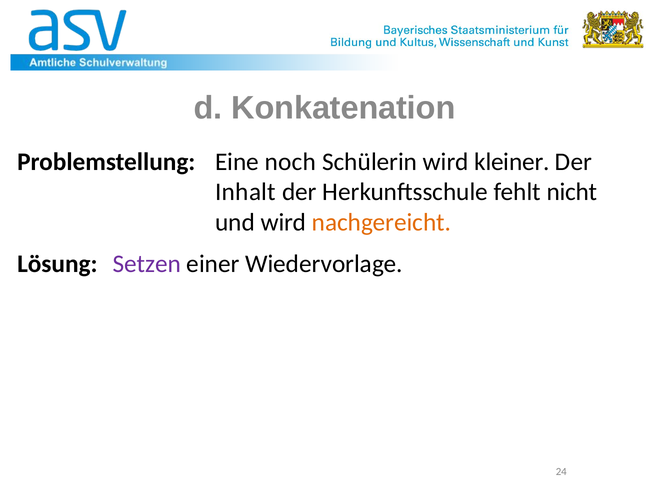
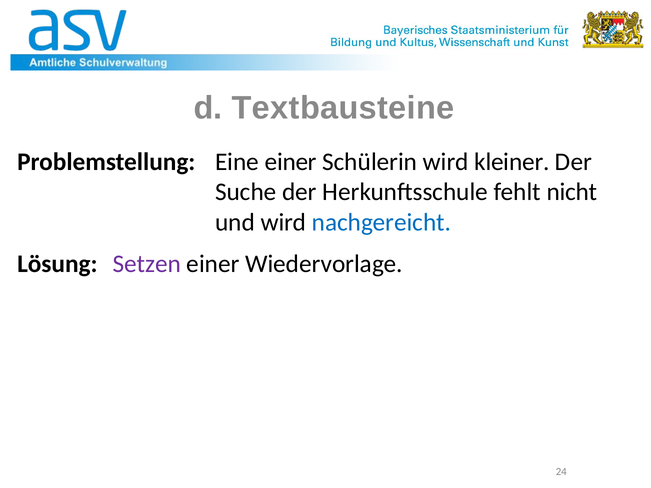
Konkatenation: Konkatenation -> Textbausteine (343, 108)
Eine noch: noch -> einer (291, 162)
Inhalt: Inhalt -> Suche (246, 192)
nachgereicht colour: orange -> blue (381, 223)
